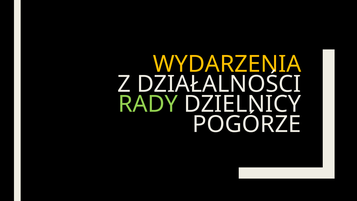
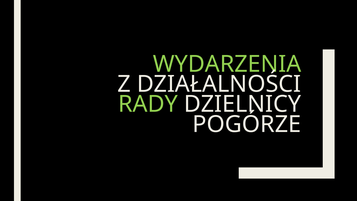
WYDARZENIA colour: yellow -> light green (227, 64)
